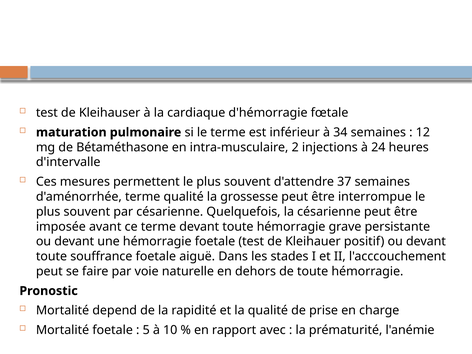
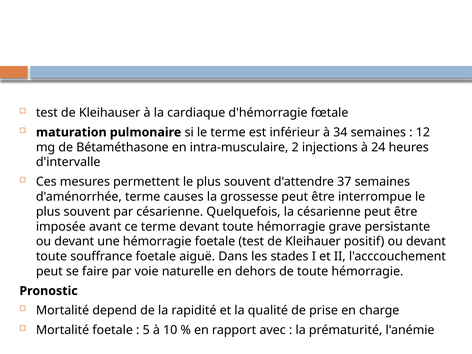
terme qualité: qualité -> causes (184, 197)
